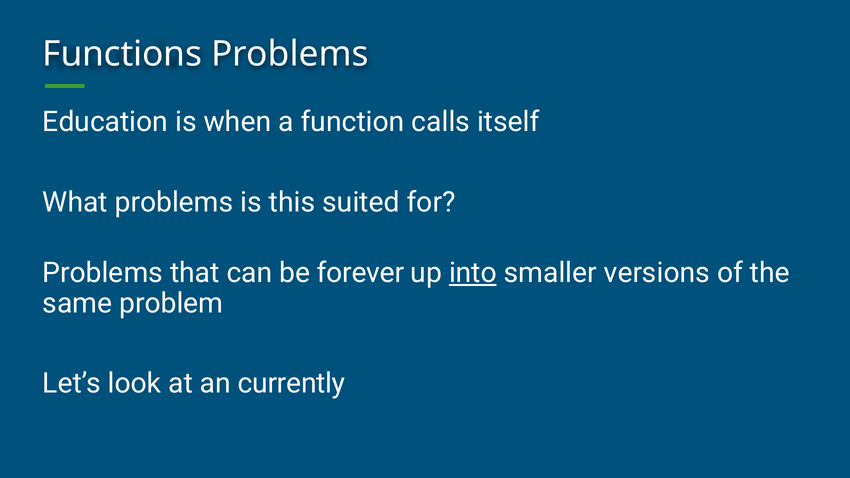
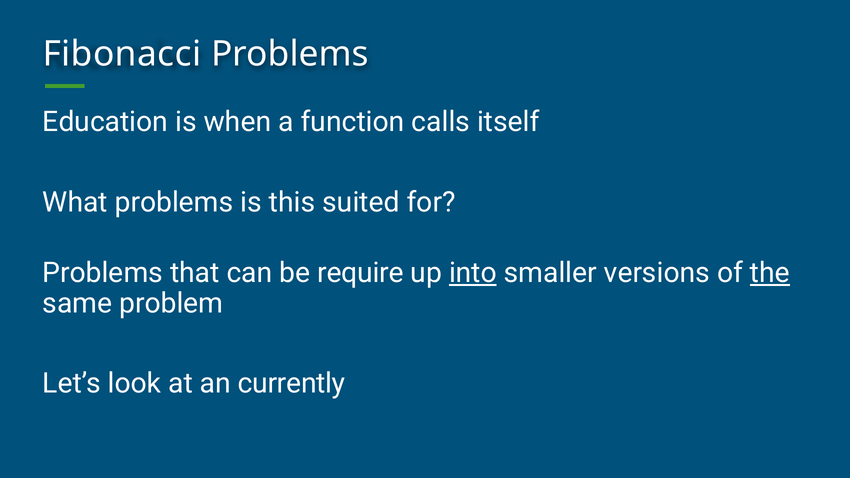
Functions: Functions -> Fibonacci (122, 54)
forever: forever -> require (361, 273)
the underline: none -> present (770, 273)
